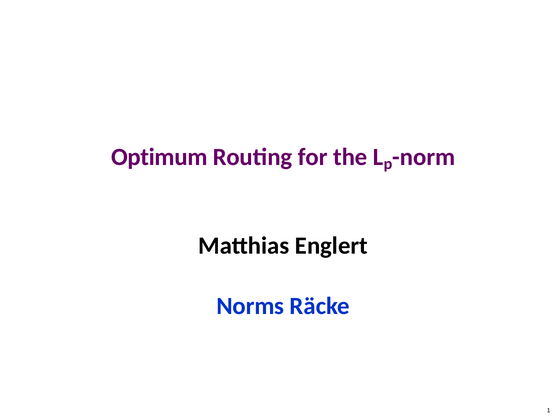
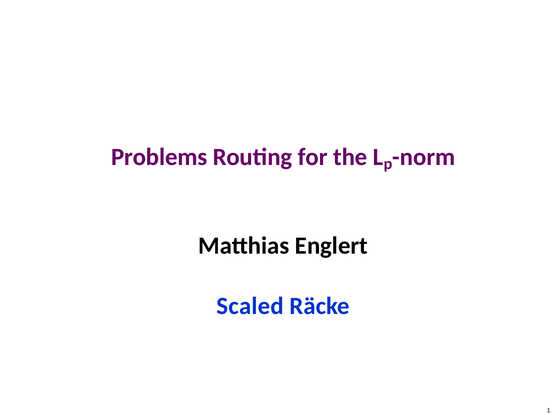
Optimum: Optimum -> Problems (159, 157)
Norms: Norms -> Scaled (250, 306)
